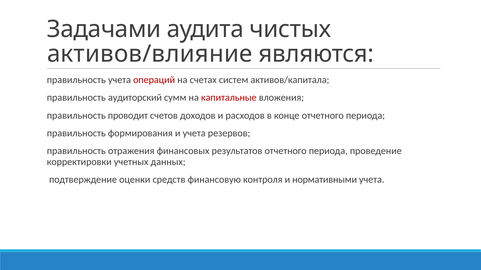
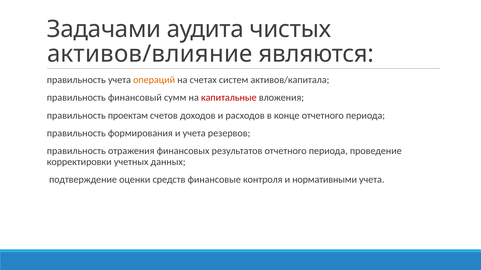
операций colour: red -> orange (154, 80)
аудиторский: аудиторский -> финансовый (135, 98)
проводит: проводит -> проектам (128, 116)
финансовую: финансовую -> финансовые (214, 180)
